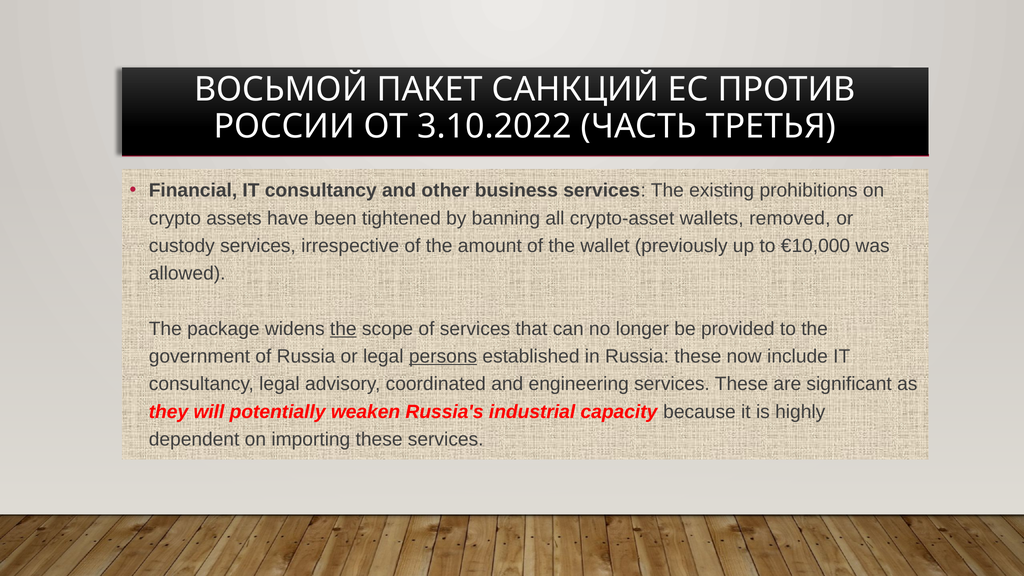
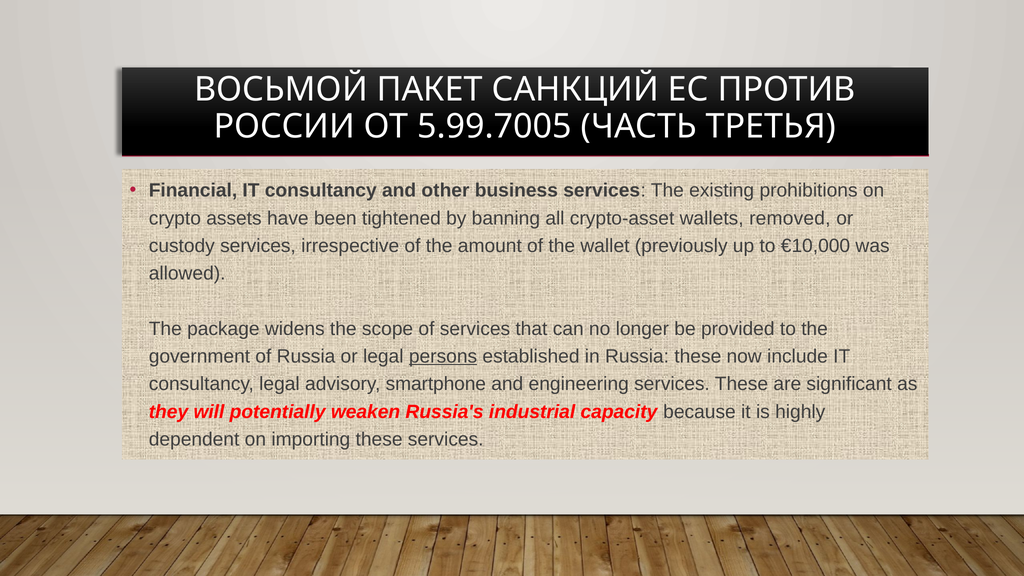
3.10.2022: 3.10.2022 -> 5.99.7005 (495, 127)
the underline: present -> none (343, 329)
coordinated: coordinated -> smartphone (436, 384)
